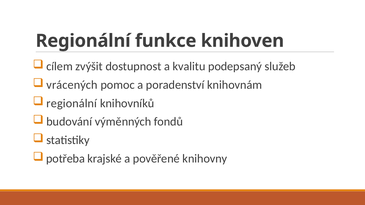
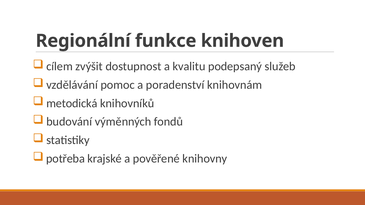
vrácených: vrácených -> vzdělávání (72, 85)
regionální: regionální -> metodická (72, 103)
